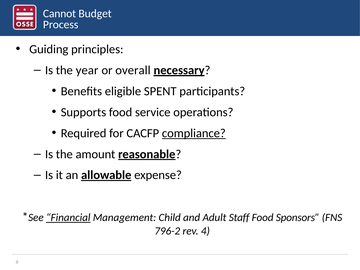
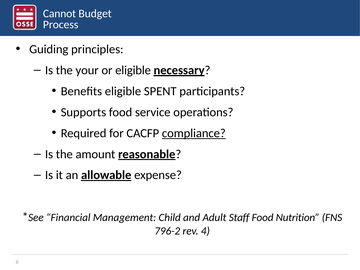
year: year -> your (87, 70)
or overall: overall -> eligible (133, 70)
Financial underline: present -> none (68, 218)
Sponsors: Sponsors -> Nutrition (298, 218)
